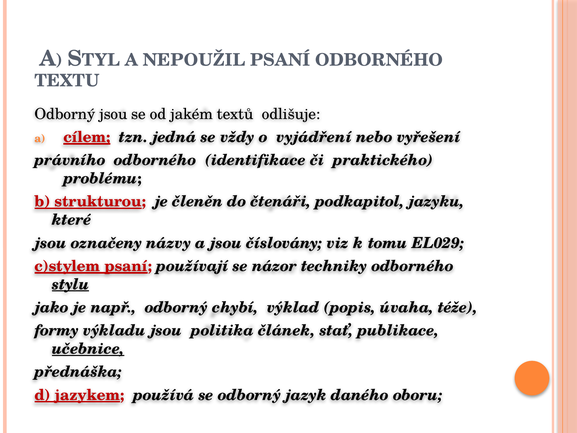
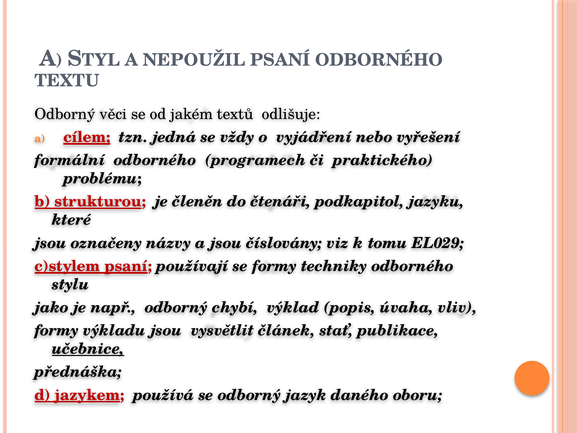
Odborný jsou: jsou -> věci (113, 114)
právního: právního -> formální (70, 160)
identifikace: identifikace -> programech (255, 160)
se názor: názor -> formy (274, 266)
stylu underline: present -> none (71, 284)
téže: téže -> vliv (458, 307)
politika: politika -> vysvětlit (222, 330)
